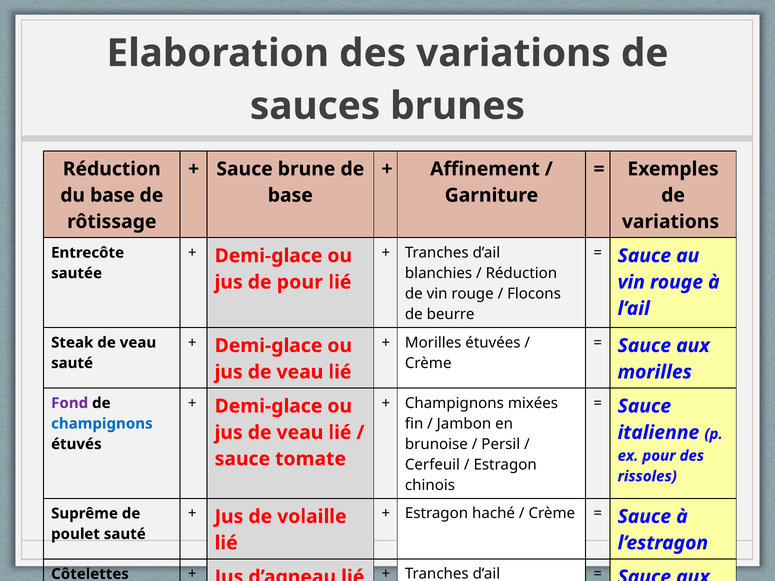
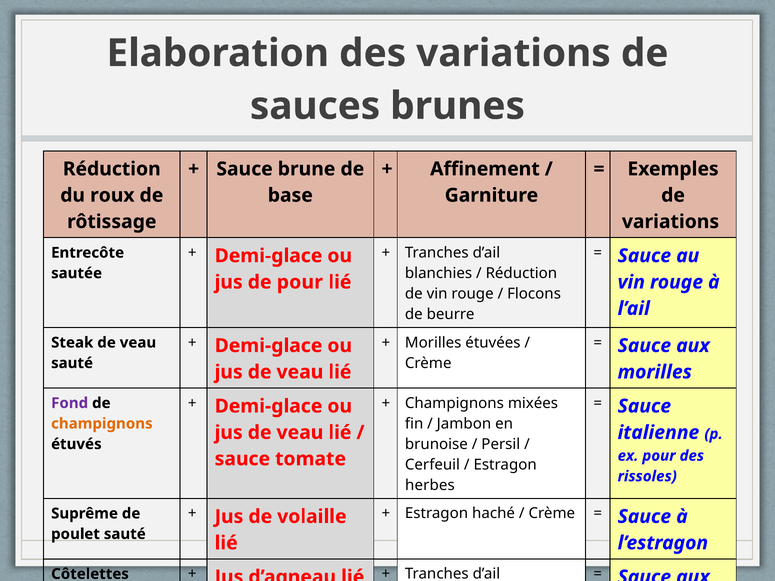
du base: base -> roux (112, 195)
champignons colour: blue -> orange (102, 424)
chinois: chinois -> herbes (430, 485)
